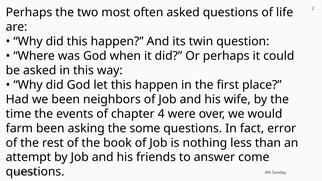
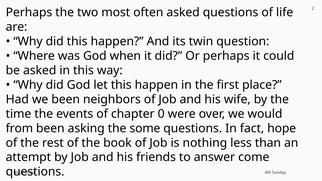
4: 4 -> 0 (161, 114)
farm: farm -> from (19, 128)
error: error -> hope (282, 128)
